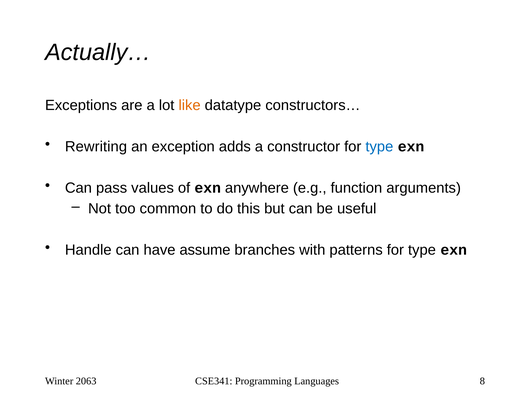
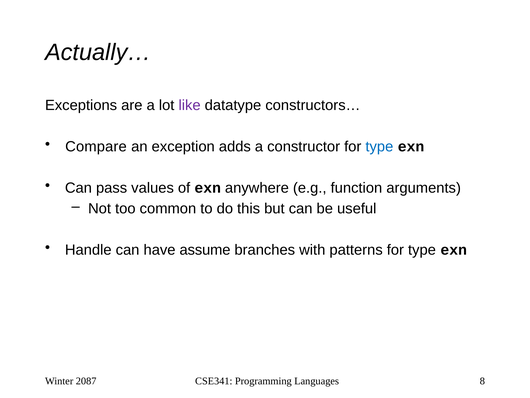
like colour: orange -> purple (190, 105)
Rewriting: Rewriting -> Compare (96, 147)
2063: 2063 -> 2087 (86, 381)
